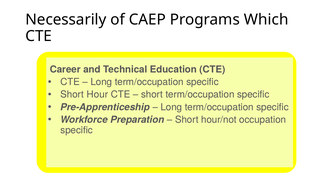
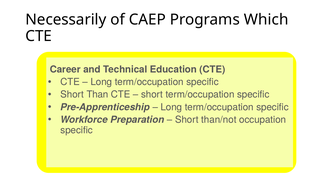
Hour: Hour -> Than (97, 95)
hour/not: hour/not -> than/not (219, 120)
